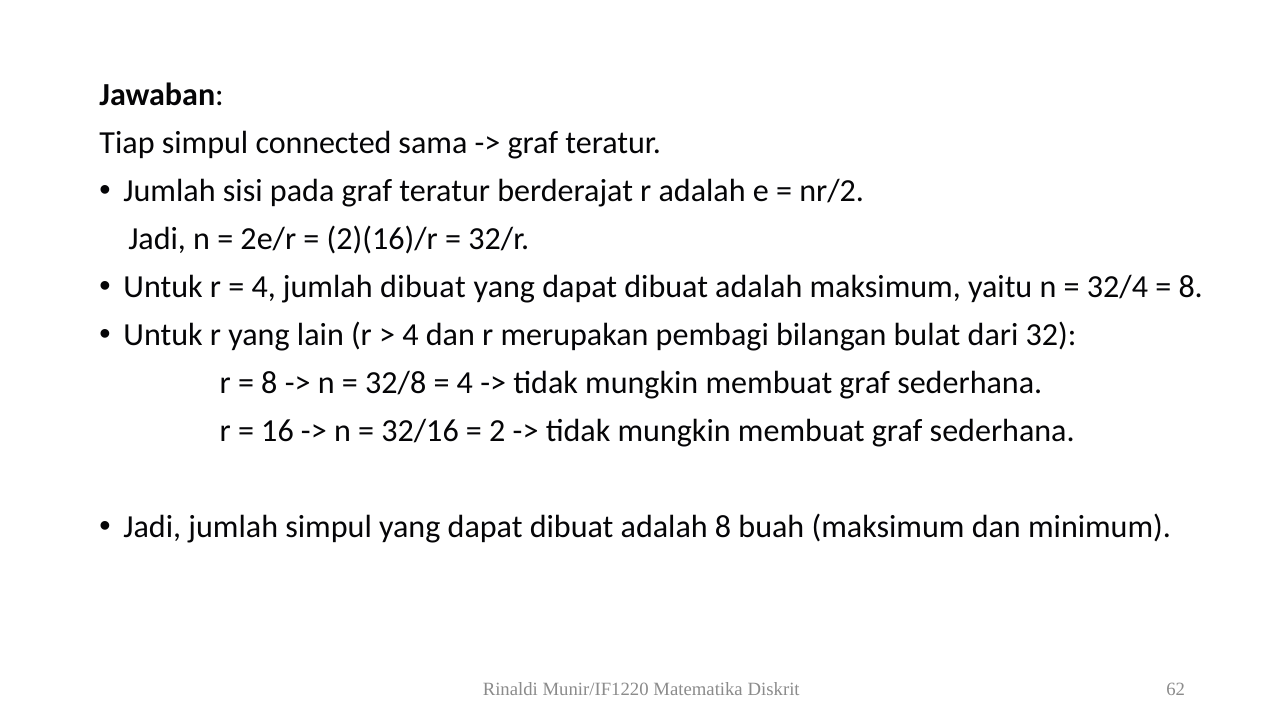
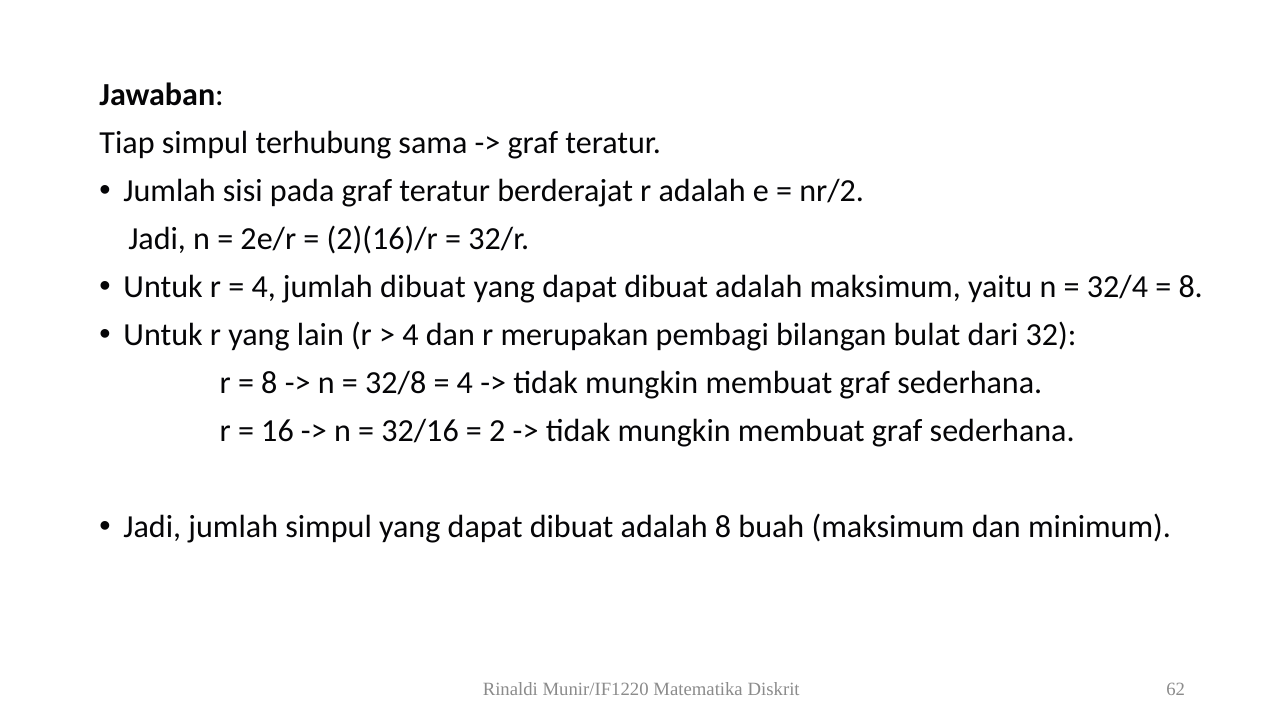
connected: connected -> terhubung (323, 143)
